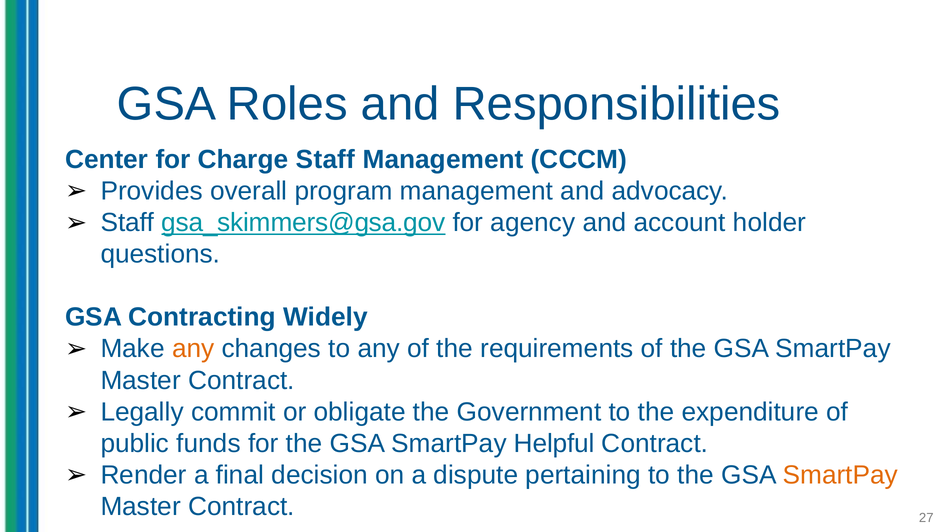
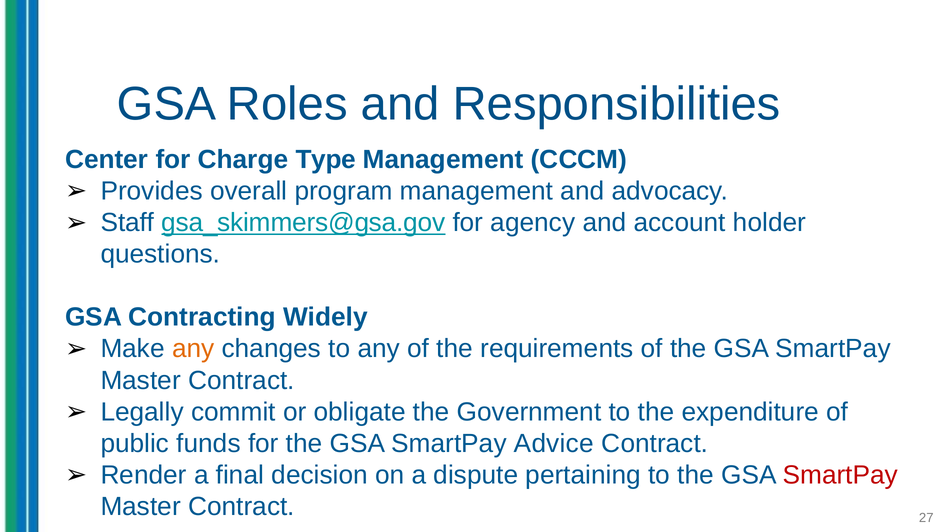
Charge Staff: Staff -> Type (326, 159)
Helpful: Helpful -> Advice (554, 443)
SmartPay colour: orange -> red (840, 475)
